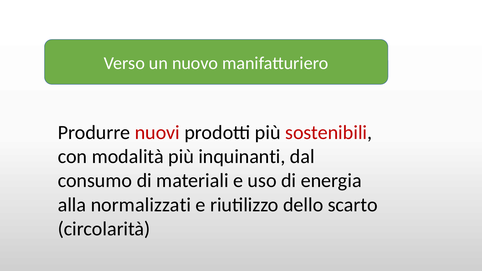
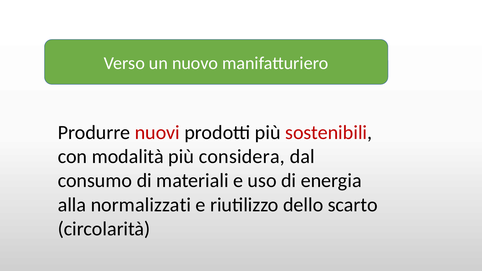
inquinanti: inquinanti -> considera (242, 157)
